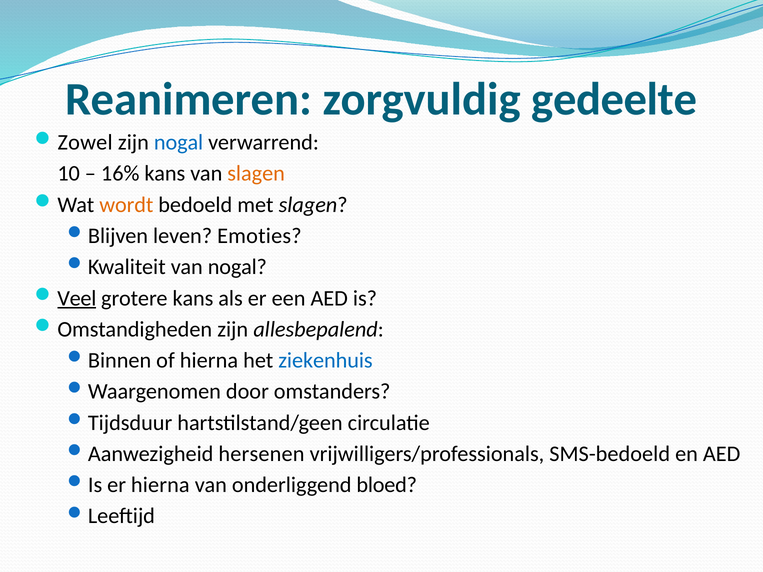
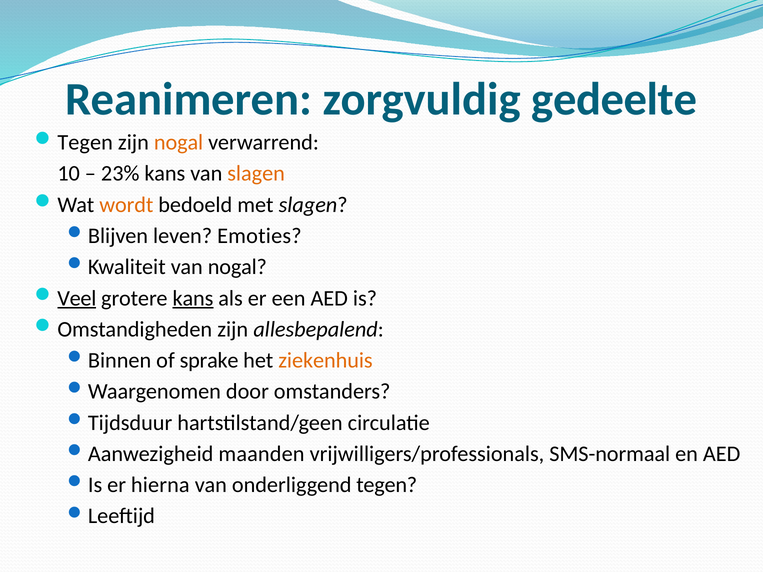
Zowel: Zowel -> Tegen (85, 143)
nogal colour: blue -> orange (179, 143)
16%: 16% -> 23% (120, 174)
kans underline: none -> present (193, 298)
of hierna: hierna -> sprake (209, 361)
ziekenhuis colour: blue -> orange (325, 361)
hersenen: hersenen -> maanden (262, 454)
SMS-bedoeld: SMS-bedoeld -> SMS-normaal (610, 454)
onderliggend bloed: bloed -> tegen (387, 485)
